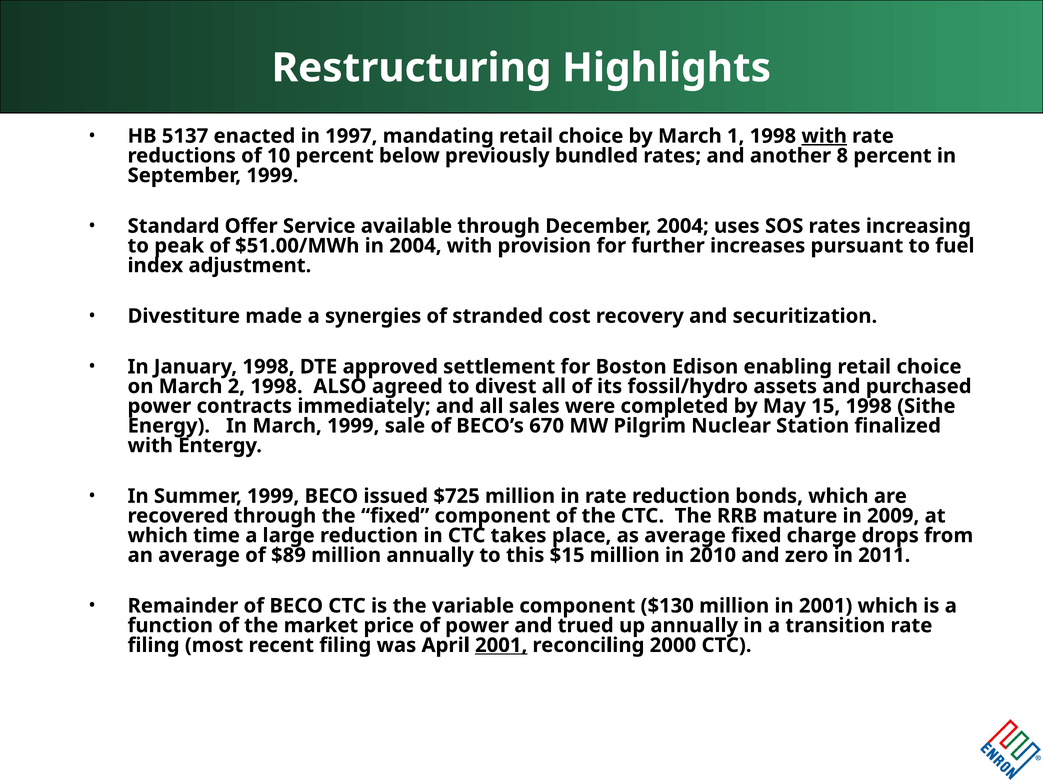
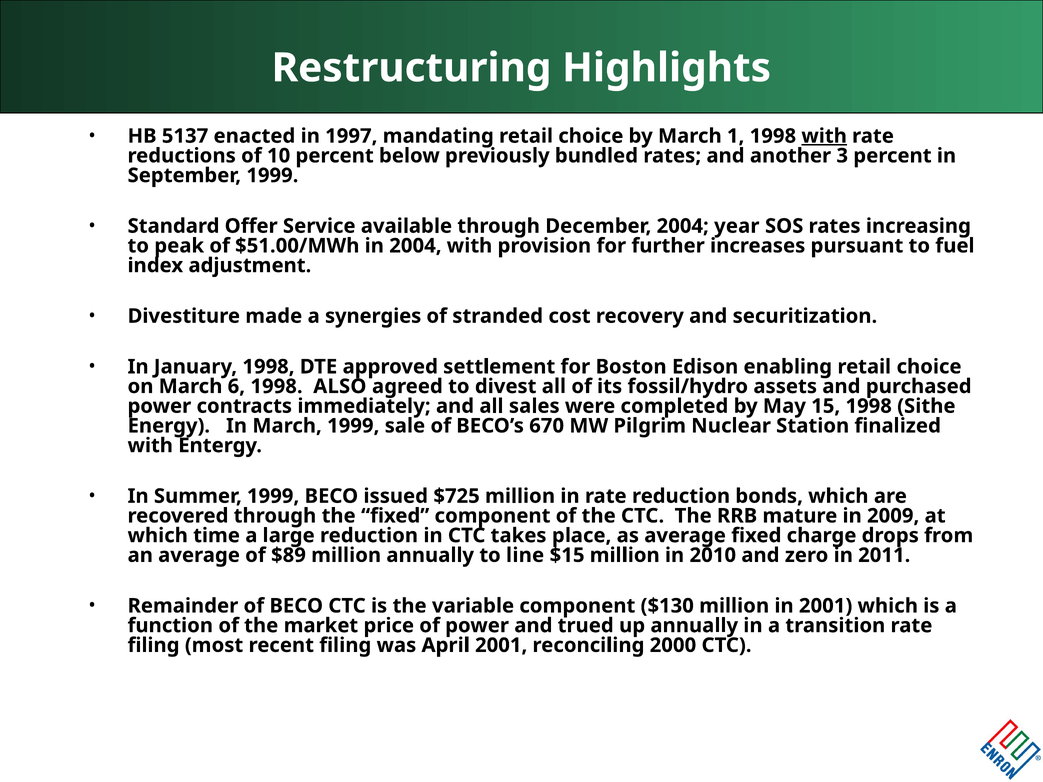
8: 8 -> 3 (842, 156)
uses: uses -> year (737, 226)
2: 2 -> 6 (236, 387)
this: this -> line (525, 555)
2001 underline: present -> none (501, 645)
